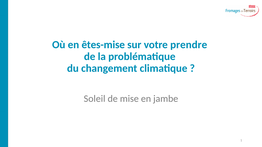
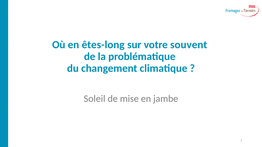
êtes-mise: êtes-mise -> êtes-long (103, 45)
prendre: prendre -> souvent (189, 45)
